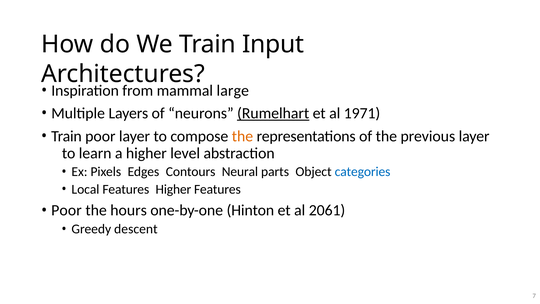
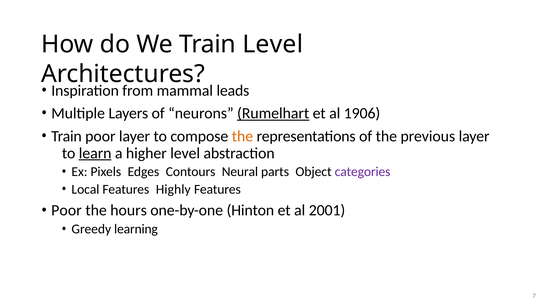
Train Input: Input -> Level (273, 44)
large: large -> leads (233, 91)
1971: 1971 -> 1906 (362, 113)
learn underline: none -> present (95, 153)
categories colour: blue -> purple (363, 172)
Higher: Higher -> Highly (173, 189)
2061: 2061 -> 2001 (327, 210)
descent: descent -> learning (136, 229)
